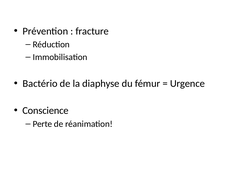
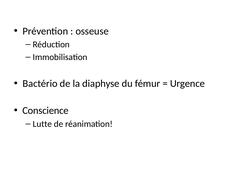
fracture: fracture -> osseuse (92, 31)
Perte: Perte -> Lutte (42, 124)
